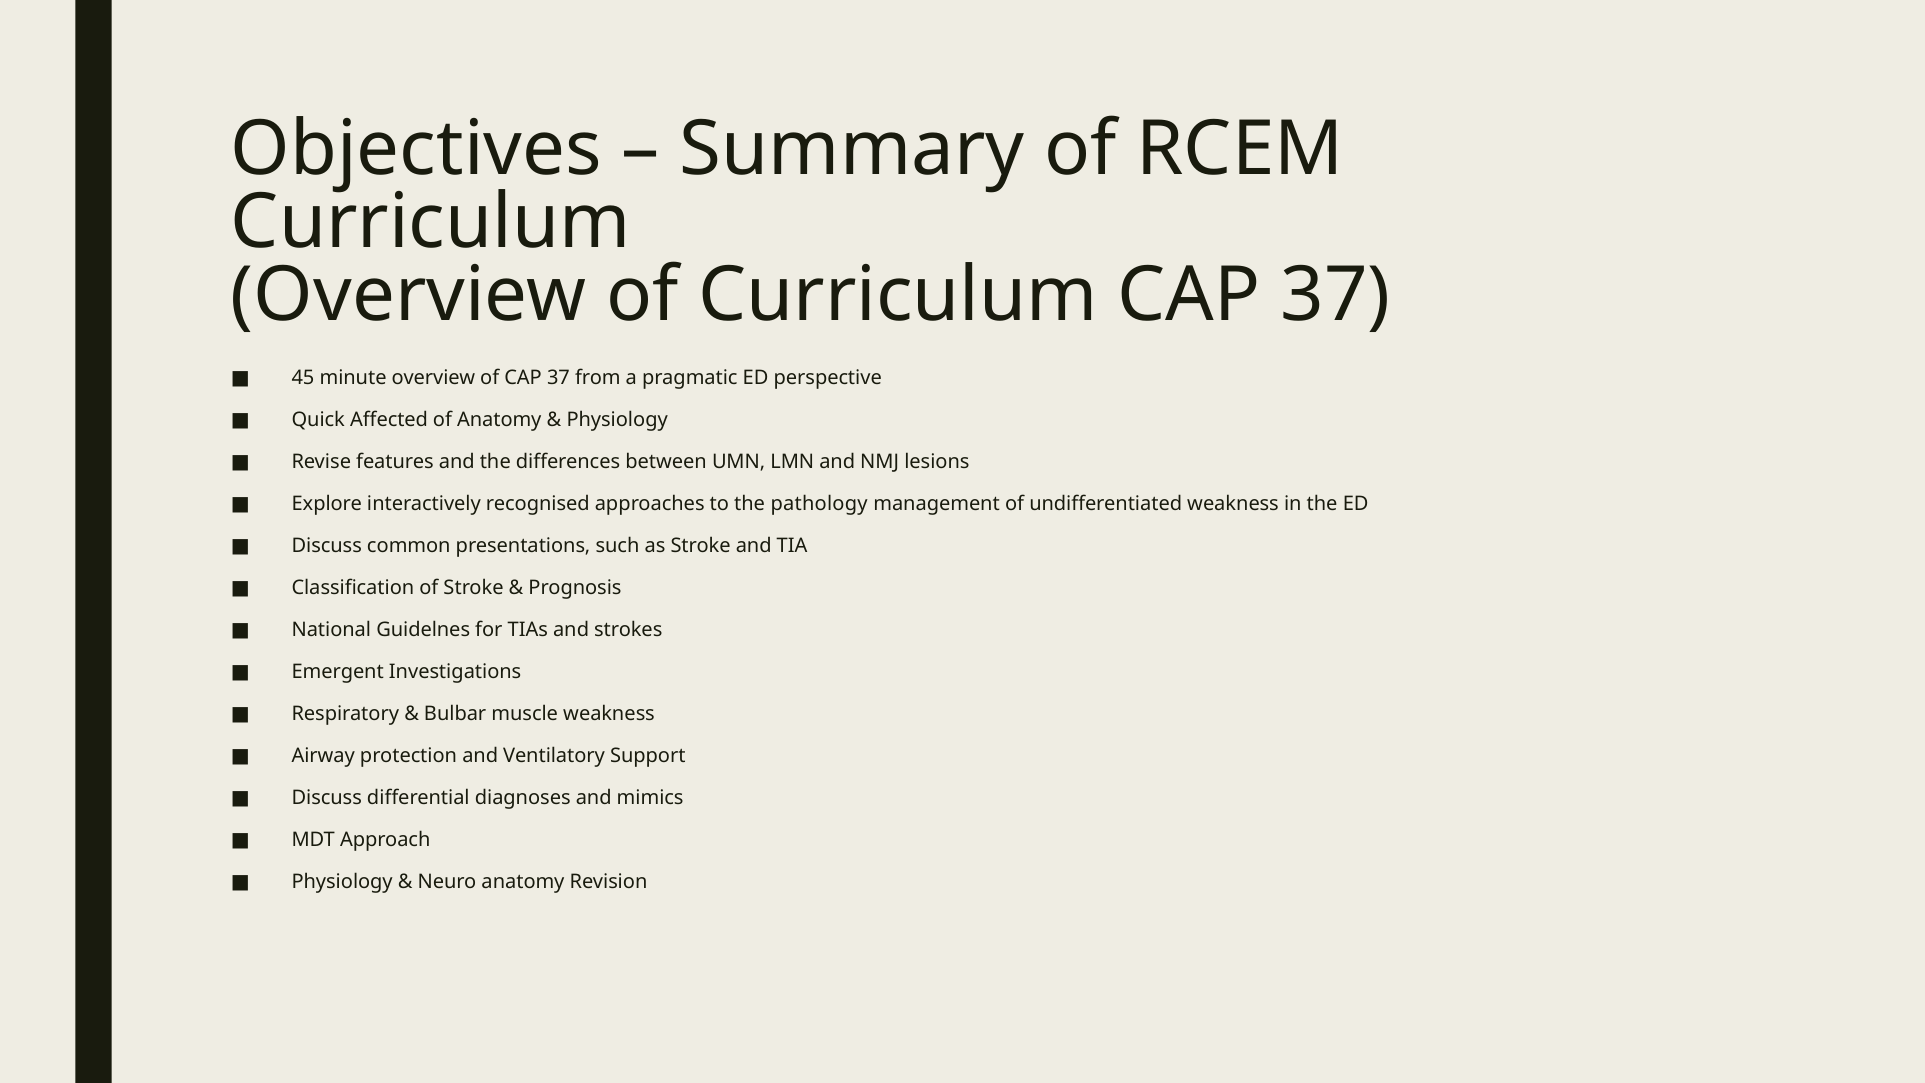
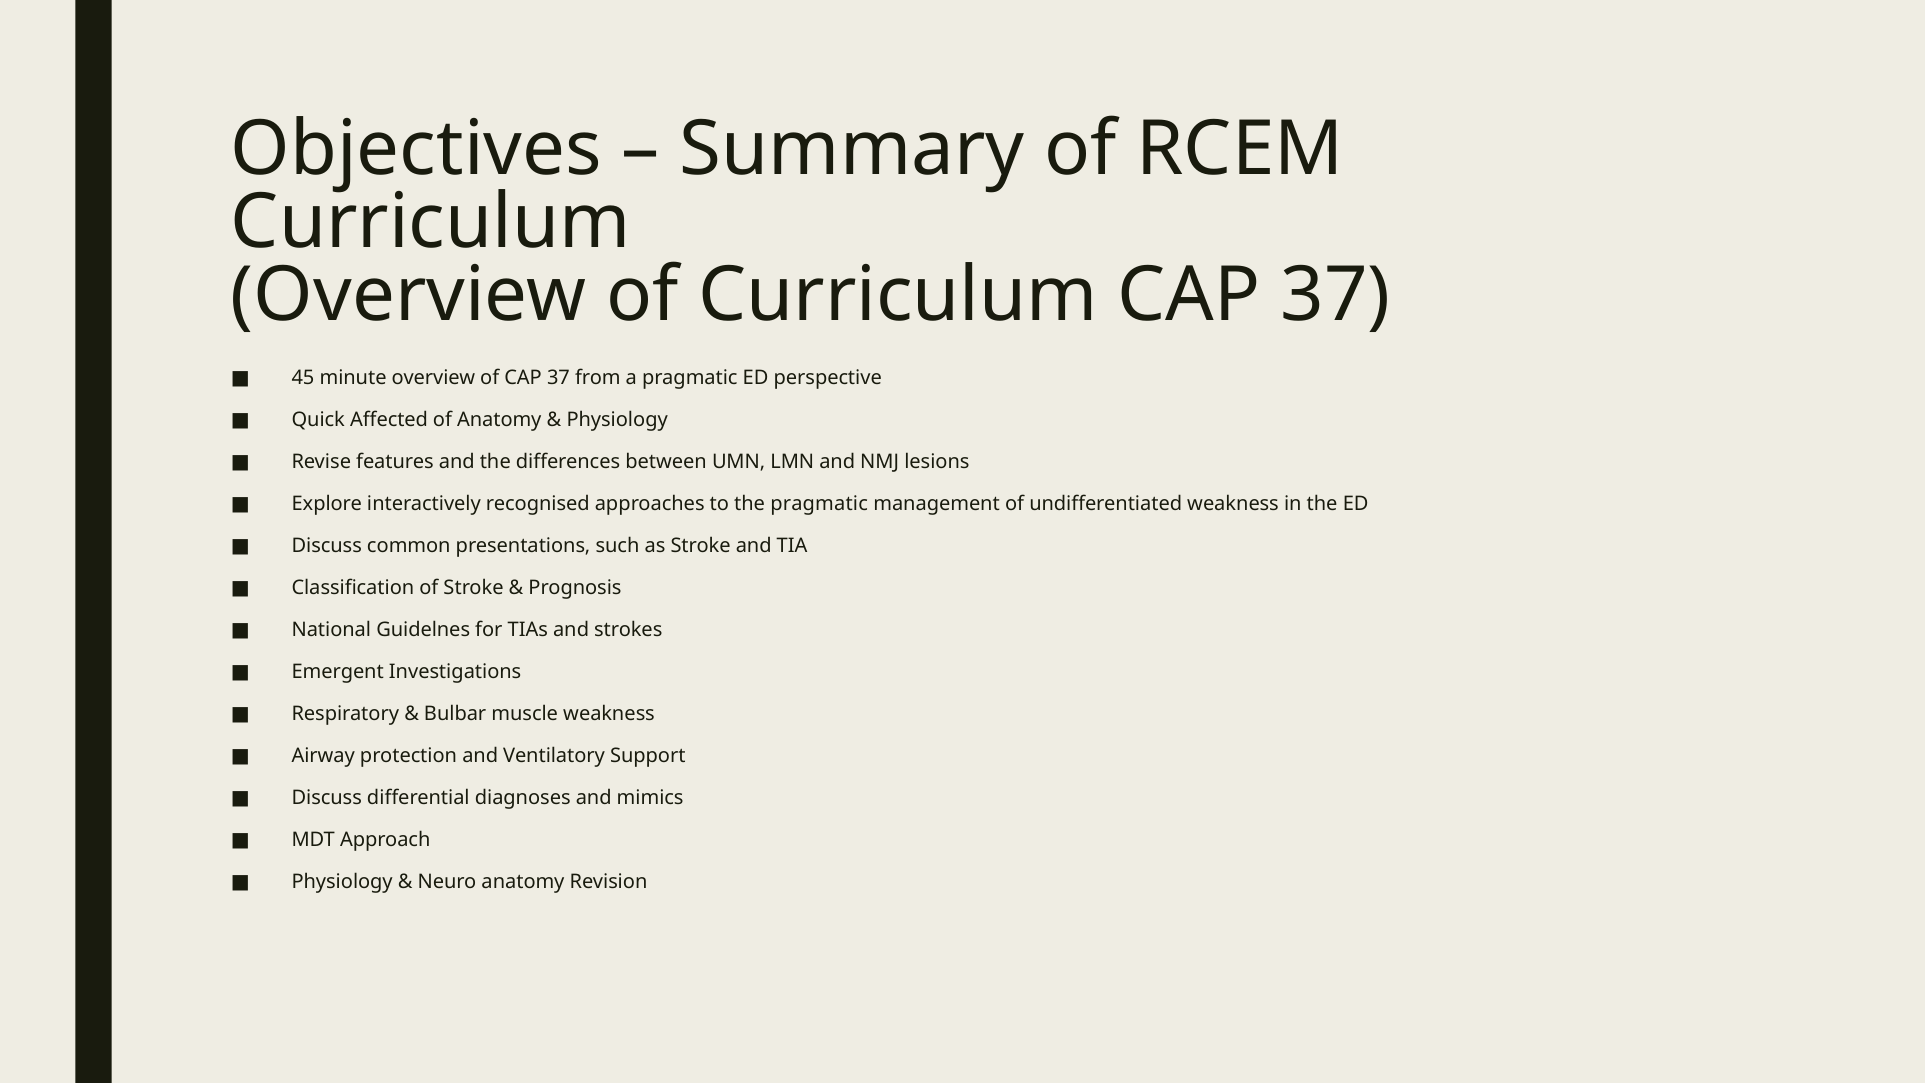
the pathology: pathology -> pragmatic (819, 504)
